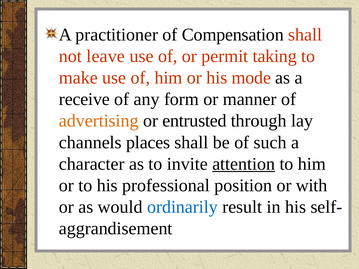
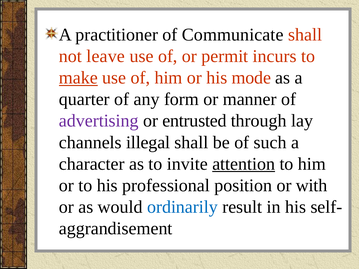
Compensation: Compensation -> Communicate (233, 35)
taking: taking -> incurs (275, 56)
make underline: none -> present (78, 78)
receive: receive -> quarter (84, 99)
advertising colour: orange -> purple (99, 121)
places: places -> illegal (148, 142)
